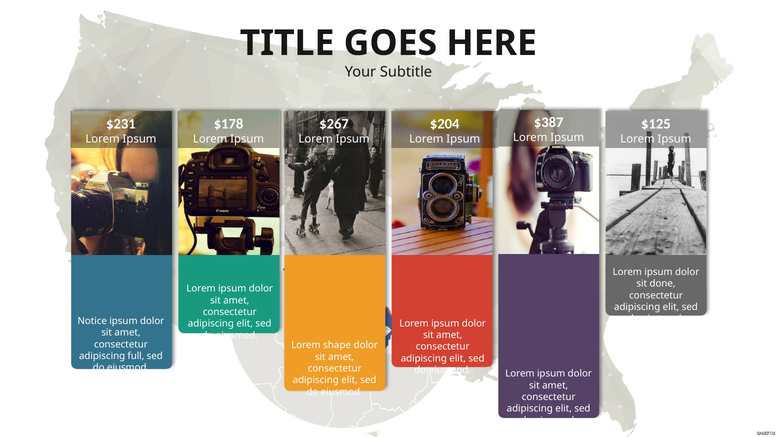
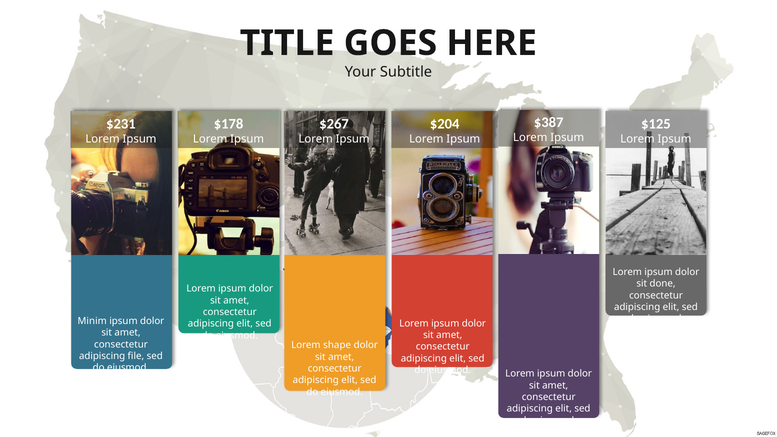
Notice: Notice -> Minim (92, 321)
full: full -> file (136, 356)
